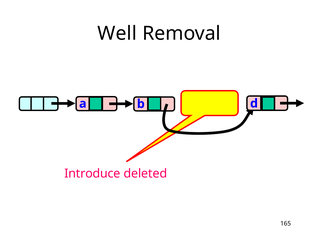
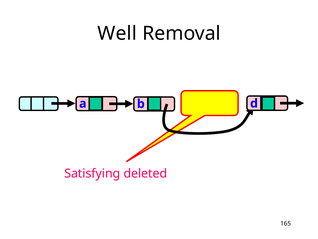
Introduce: Introduce -> Satisfying (92, 173)
